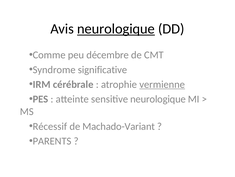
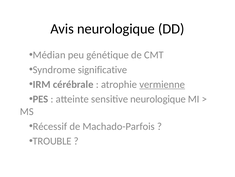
neurologique underline: present -> none (116, 29)
Comme: Comme -> Médian (49, 55)
décembre: décembre -> génétique (108, 55)
Machado-Variant: Machado-Variant -> Machado-Parfois (119, 126)
PARENTS: PARENTS -> TROUBLE (52, 141)
